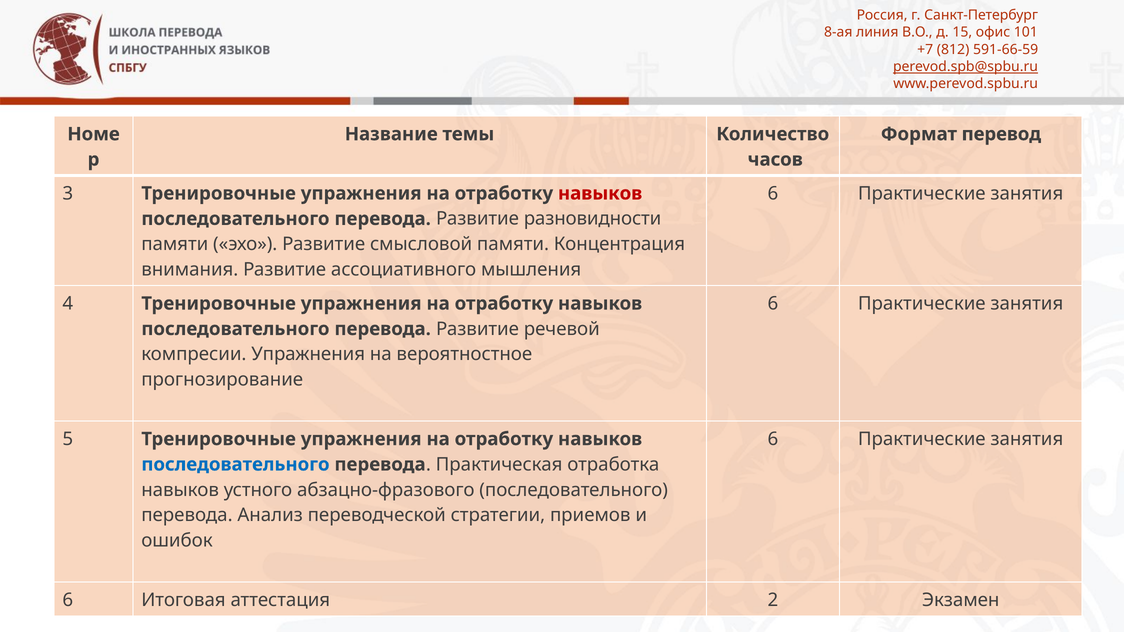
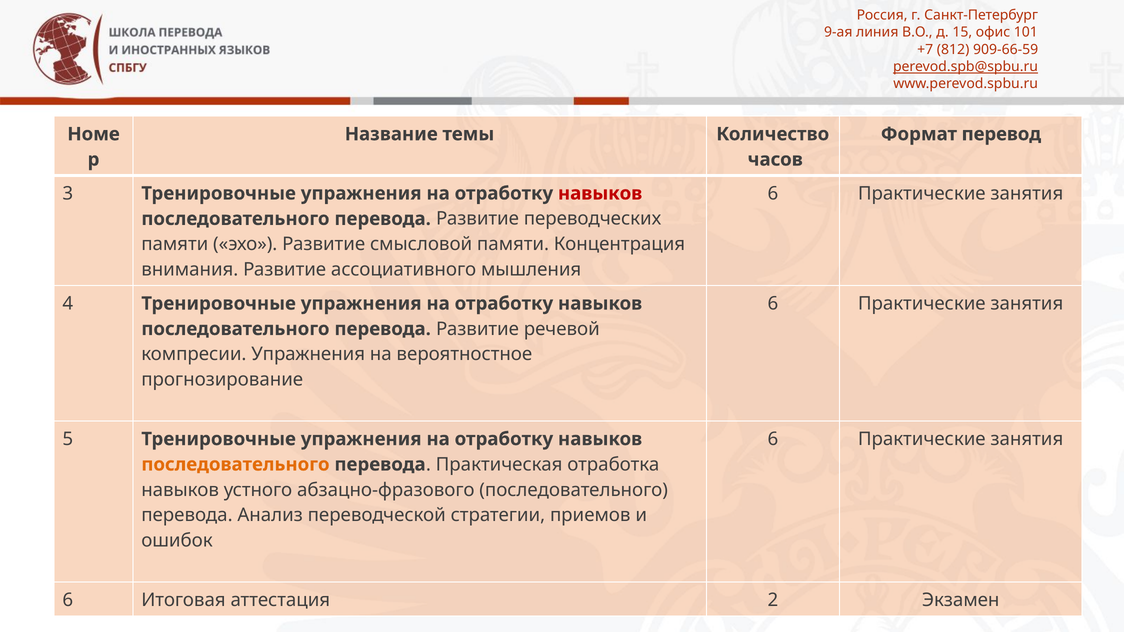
8-ая: 8-ая -> 9-ая (838, 32)
591-66-59: 591-66-59 -> 909-66-59 (1006, 49)
разновидности: разновидности -> переводческих (592, 219)
последовательного colour: blue -> orange (235, 465)
